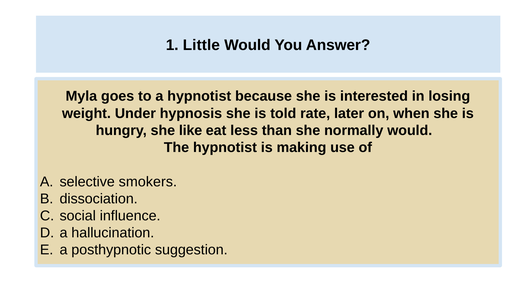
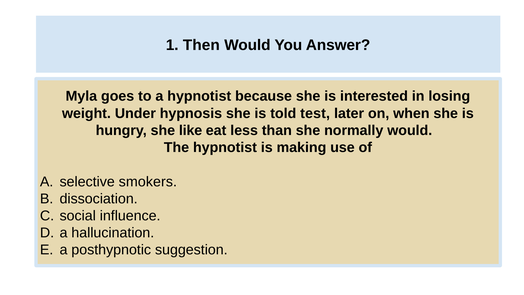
Little: Little -> Then (201, 45)
rate: rate -> test (315, 113)
